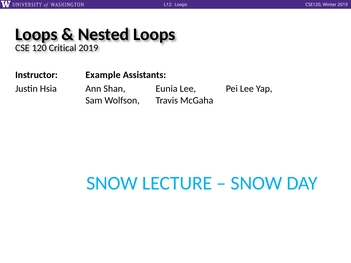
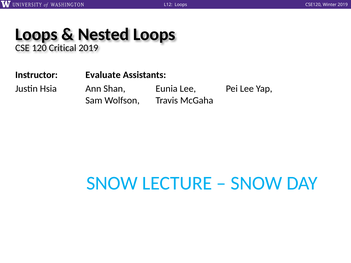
Example: Example -> Evaluate (103, 75)
